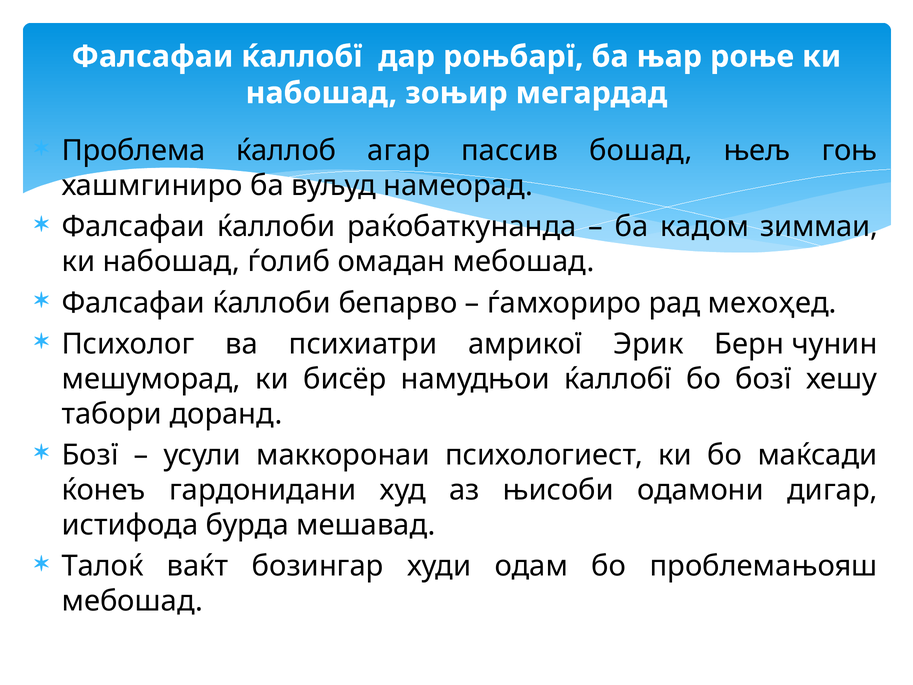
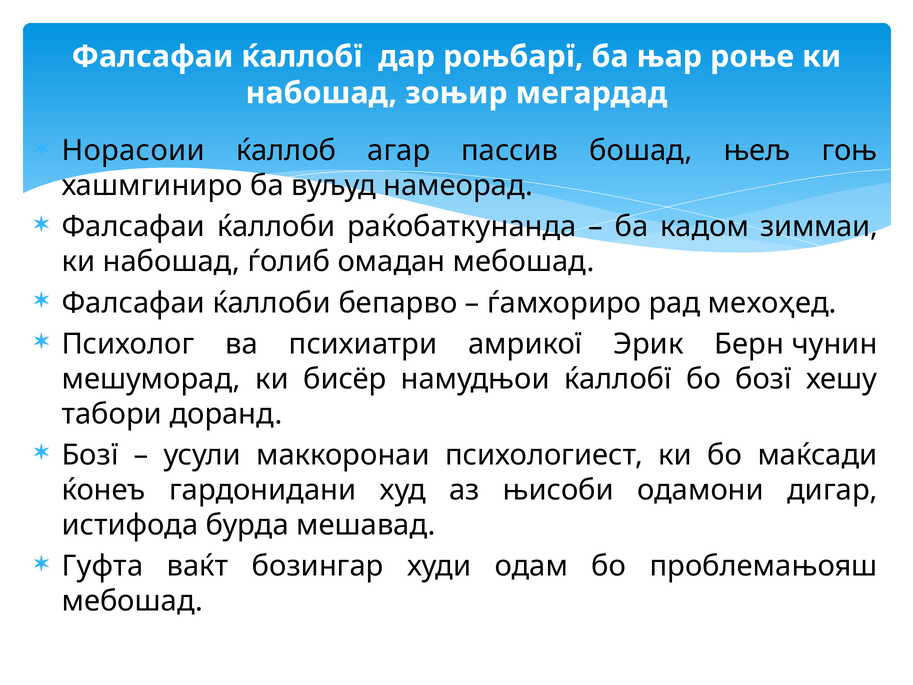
Проблема: Проблема -> Норасоии (133, 151)
Талоќ: Талоќ -> Гуфта (102, 566)
